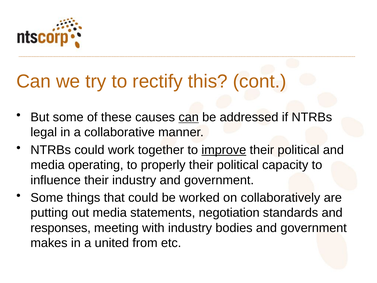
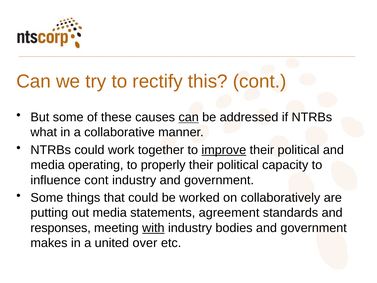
legal: legal -> what (44, 132)
influence their: their -> cont (96, 180)
negotiation: negotiation -> agreement (229, 213)
with underline: none -> present (153, 228)
from: from -> over (145, 243)
